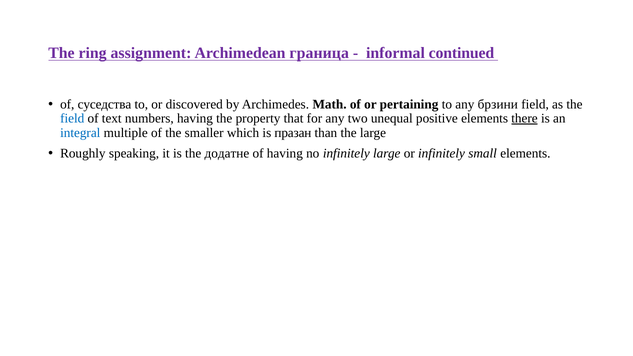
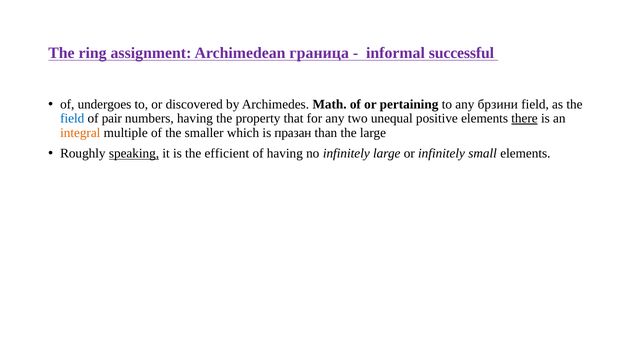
continued: continued -> successful (461, 53)
суседства: суседства -> undergoes (104, 104)
text: text -> pair (112, 118)
integral colour: blue -> orange (80, 133)
speaking underline: none -> present (134, 154)
додатне: додатне -> efficient (227, 154)
